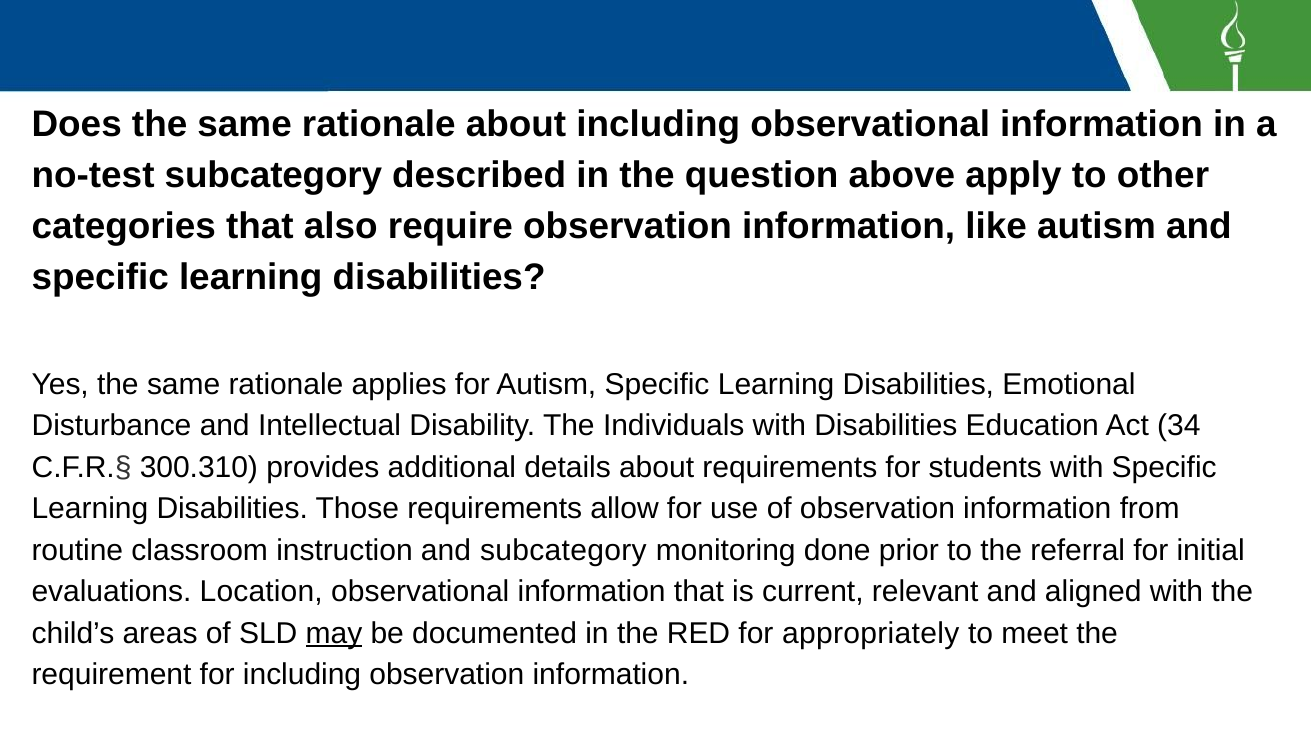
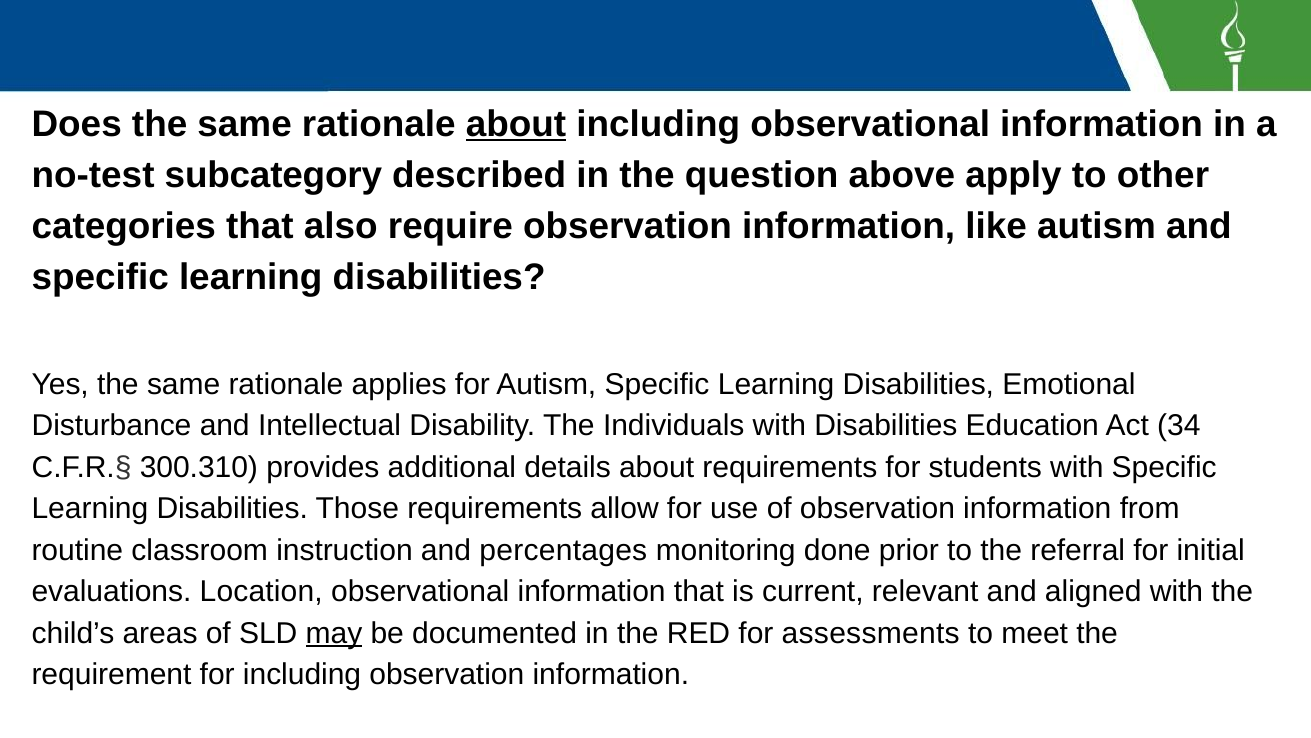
about underline: none -> present (516, 124)
and subcategory: subcategory -> percentages (563, 550)
appropriately: appropriately -> assessments (871, 633)
